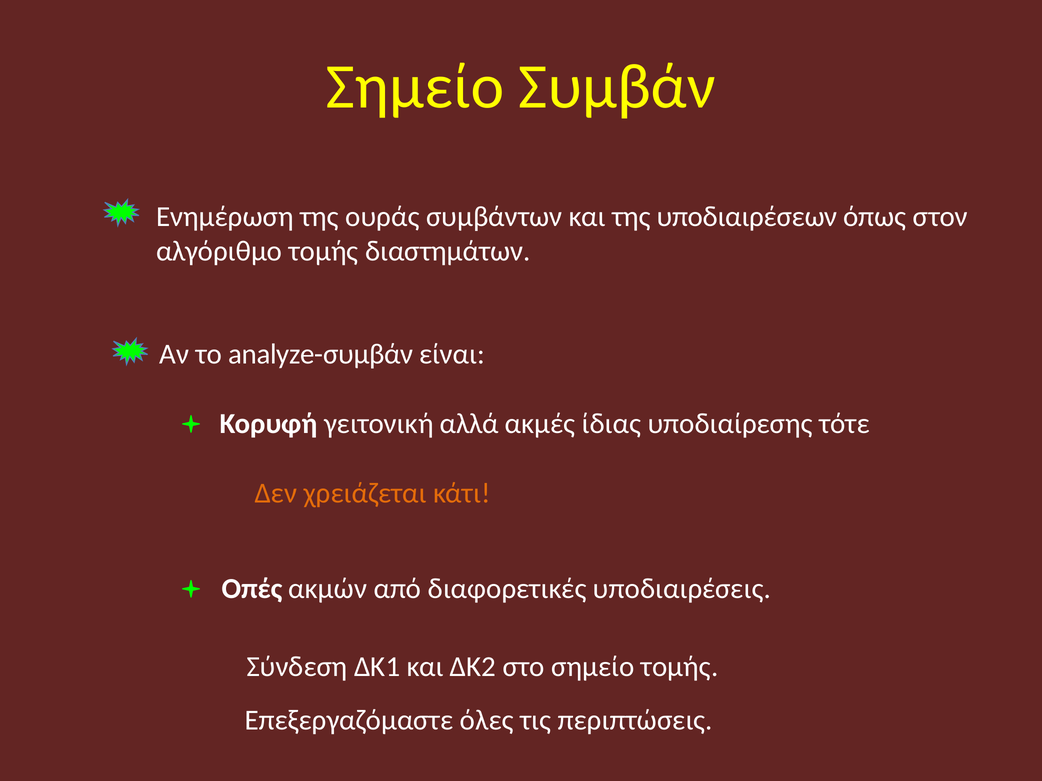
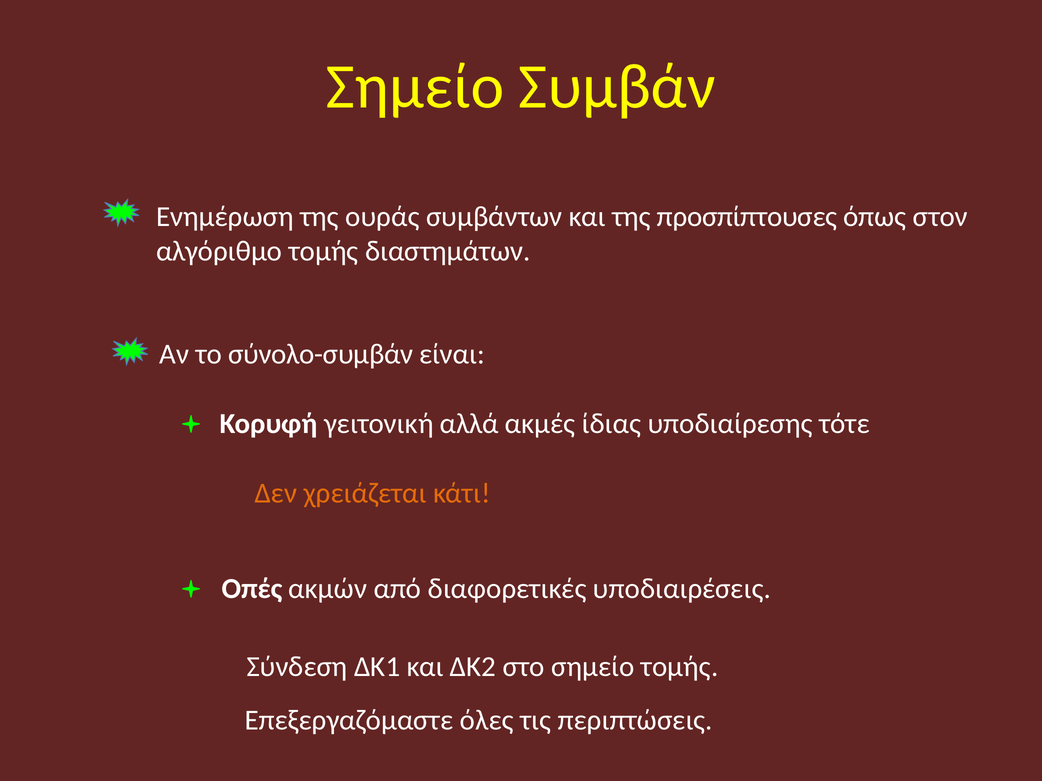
υποδιαιρέσεων: υποδιαιρέσεων -> προσπίπτουσες (747, 217)
analyze-συμβάν: analyze-συμβάν -> σύνολο-συμβάν (321, 354)
